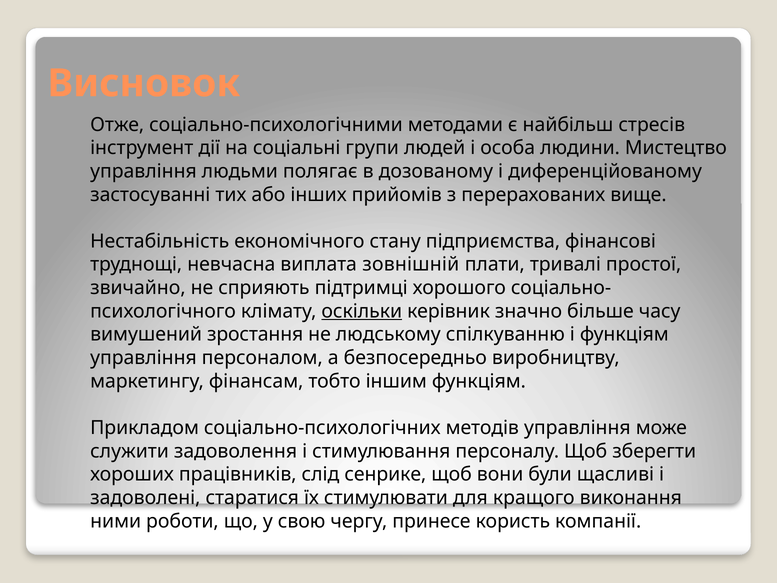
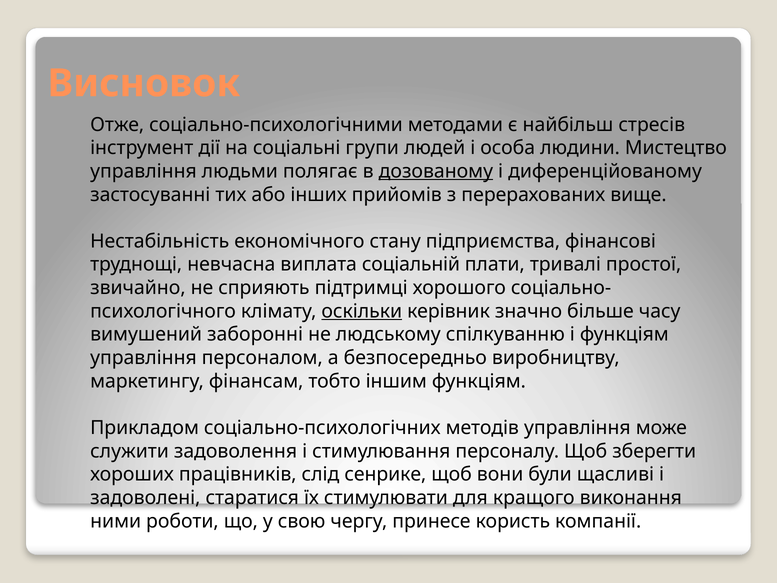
дозованому underline: none -> present (436, 171)
зовнішній: зовнішній -> соціальній (411, 264)
зростання: зростання -> заборонні (255, 334)
